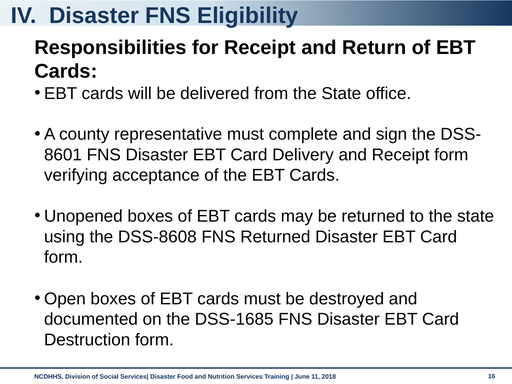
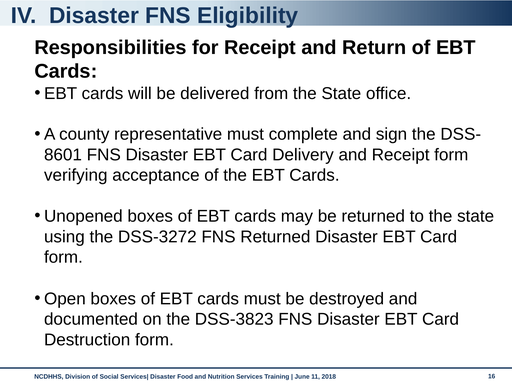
DSS-8608: DSS-8608 -> DSS-3272 (157, 237)
DSS-1685: DSS-1685 -> DSS-3823 (234, 319)
